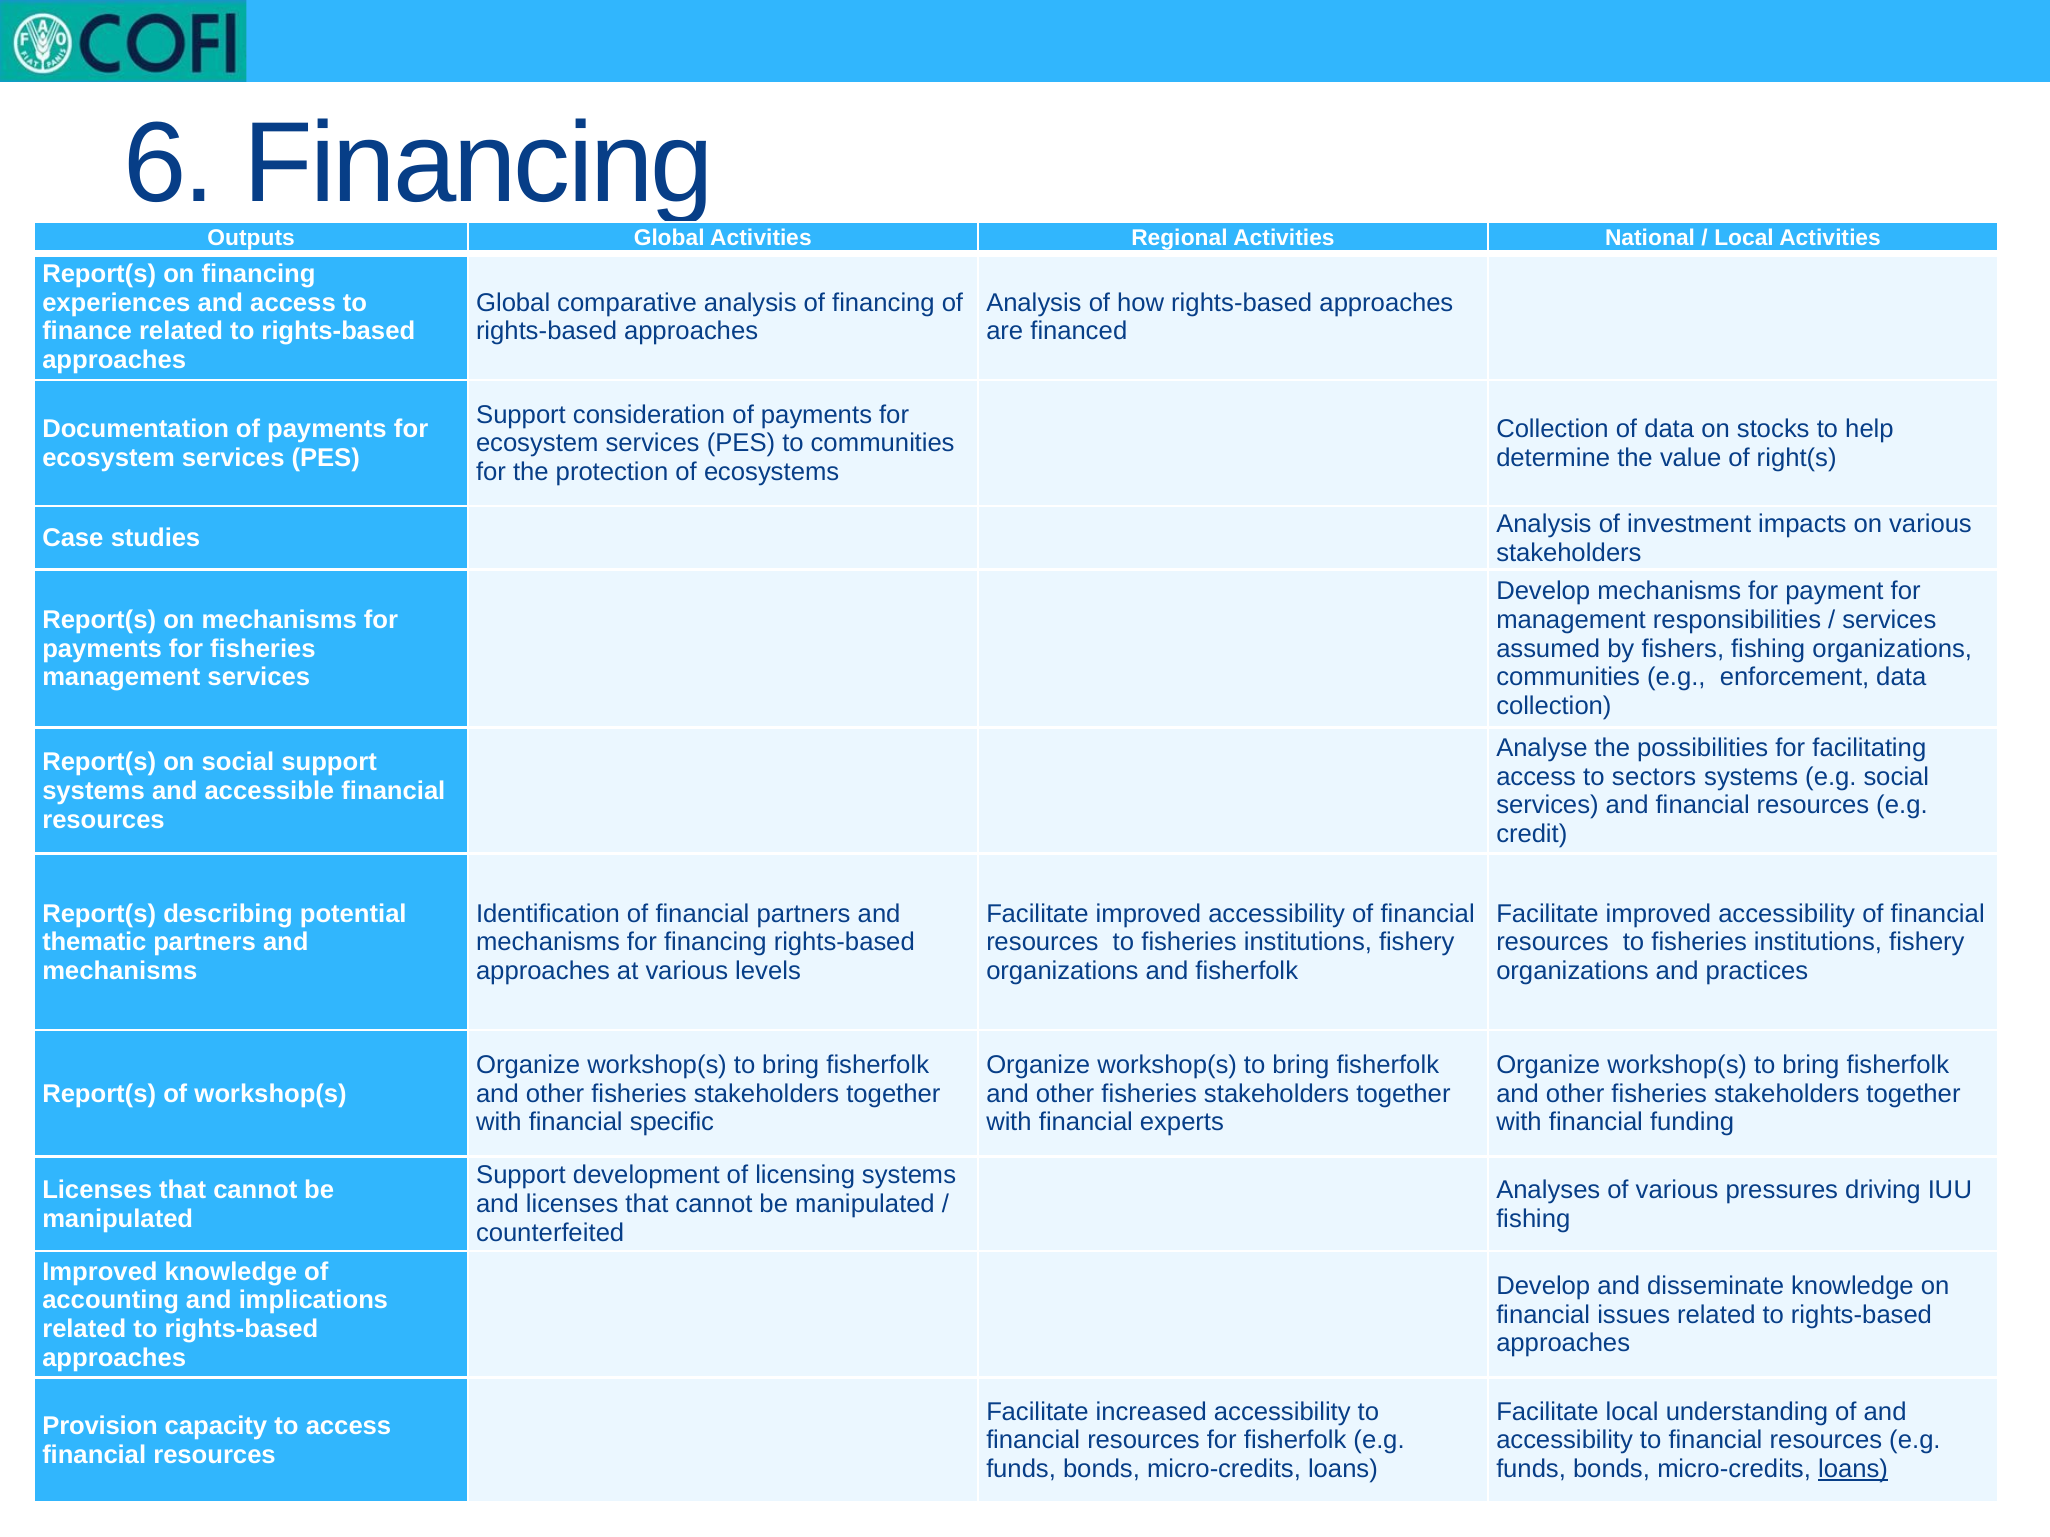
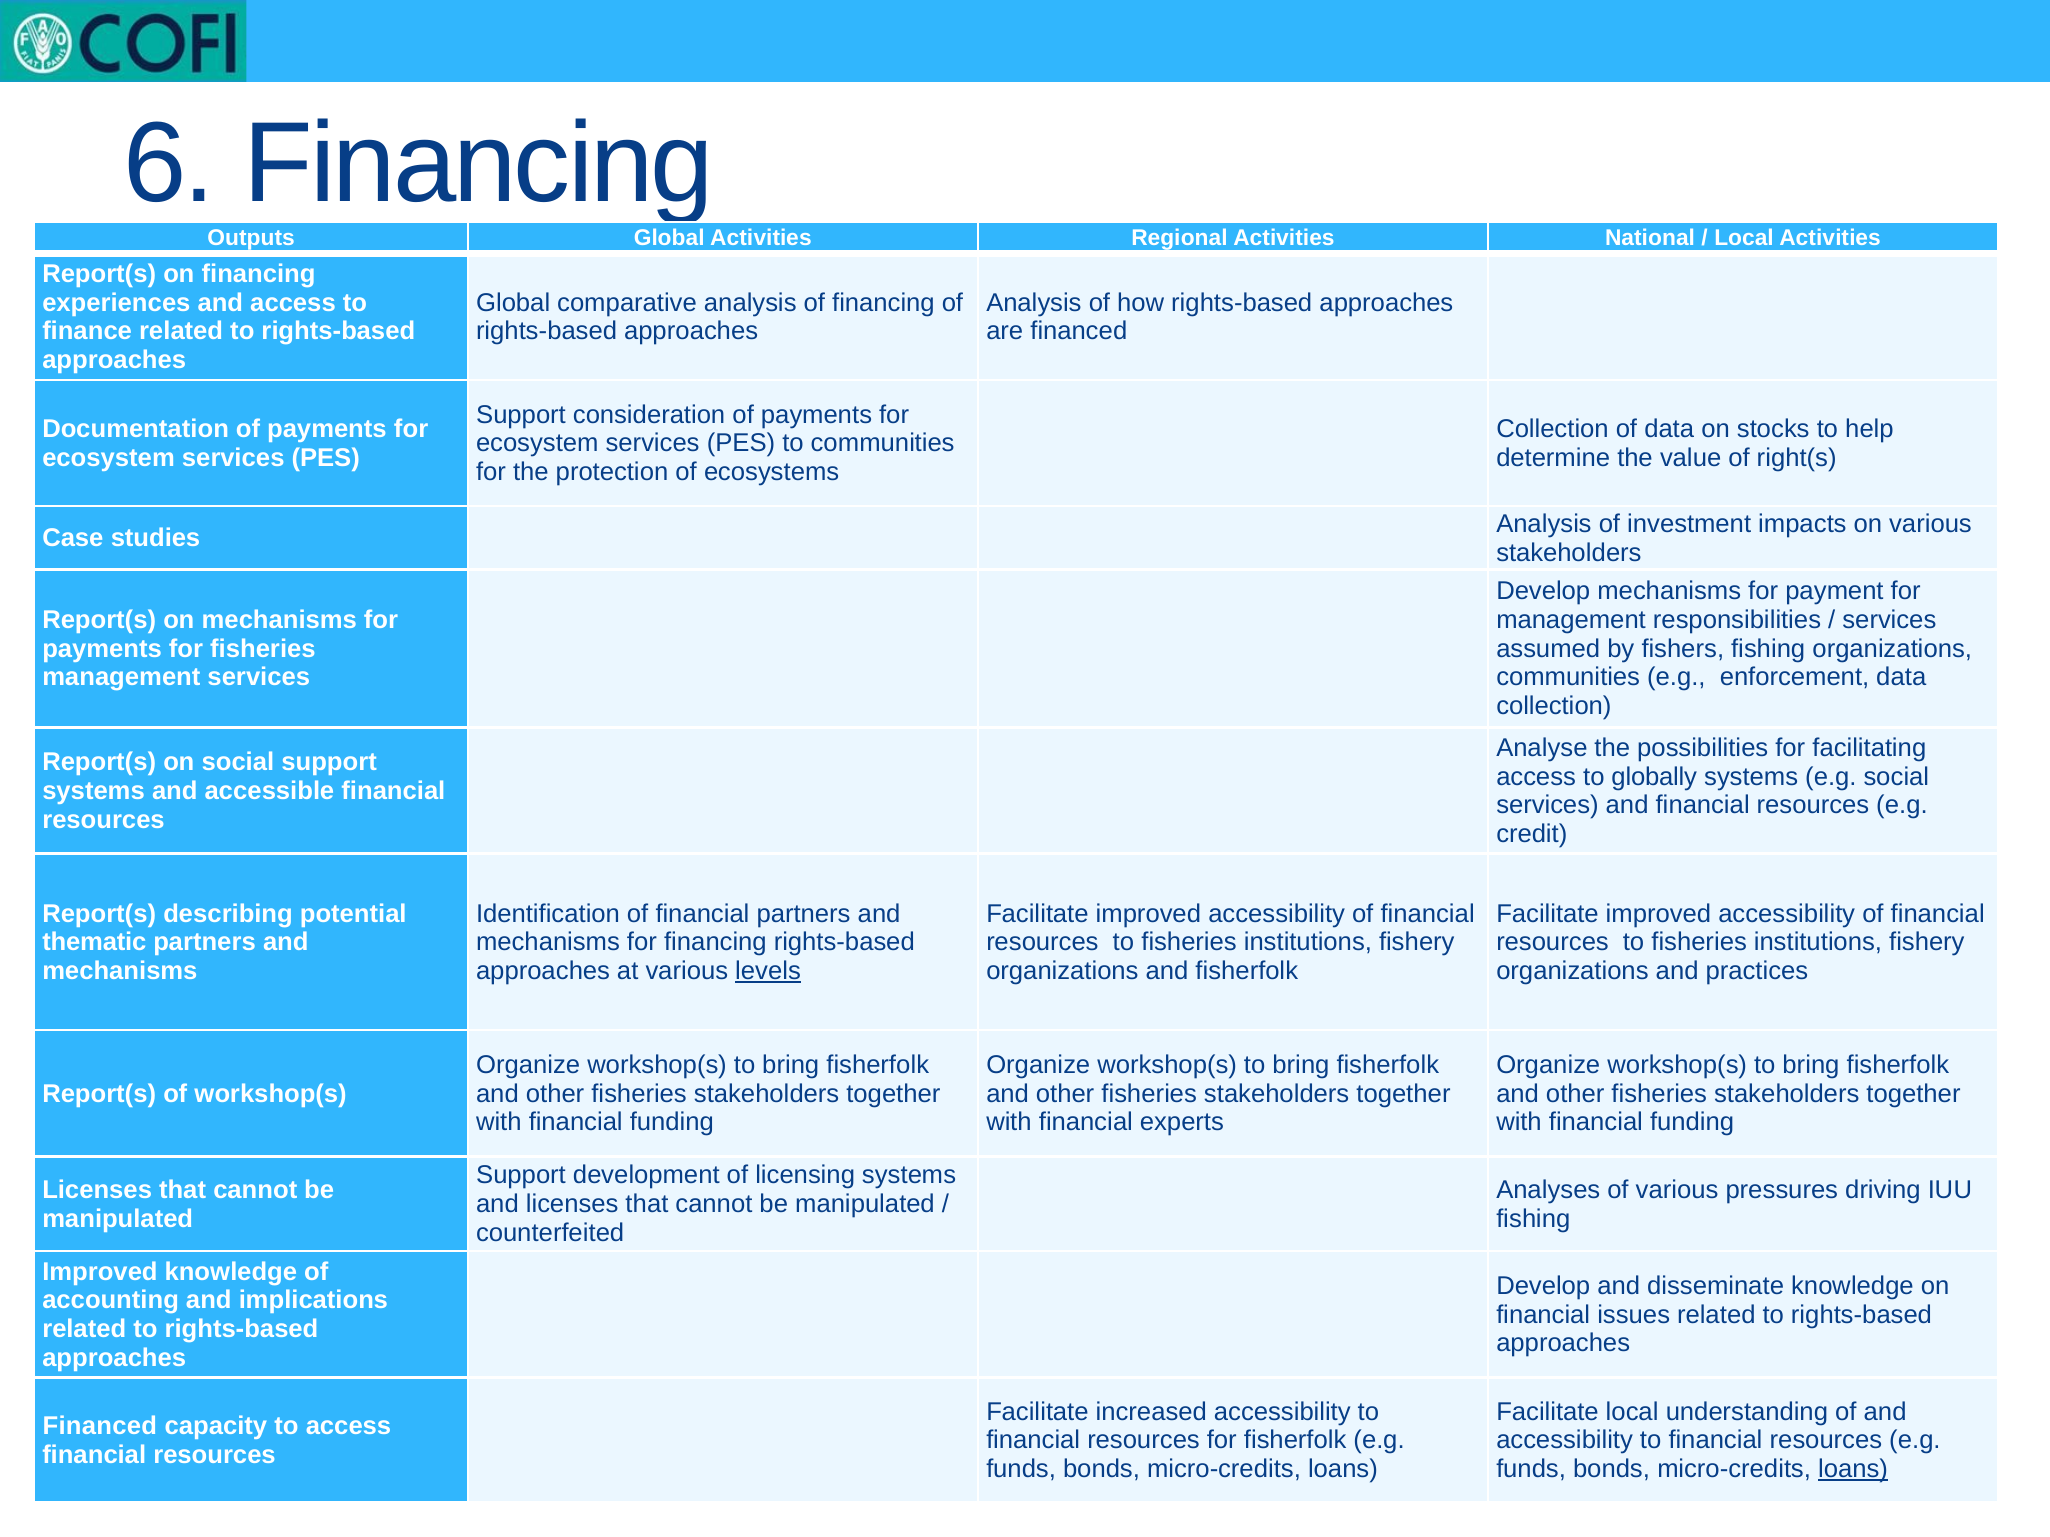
sectors: sectors -> globally (1654, 777)
levels underline: none -> present (768, 971)
specific: specific -> funding (672, 1123)
Provision: Provision -> Financed (100, 1426)
